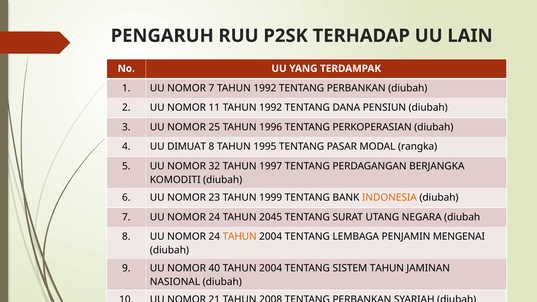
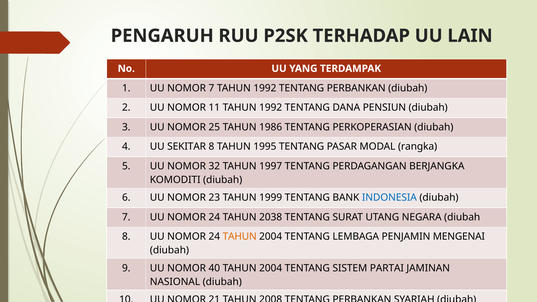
1996: 1996 -> 1986 (271, 127)
DIMUAT: DIMUAT -> SEKITAR (187, 147)
INDONESIA colour: orange -> blue (389, 198)
2045: 2045 -> 2038 (271, 217)
SISTEM TAHUN: TAHUN -> PARTAI (387, 268)
